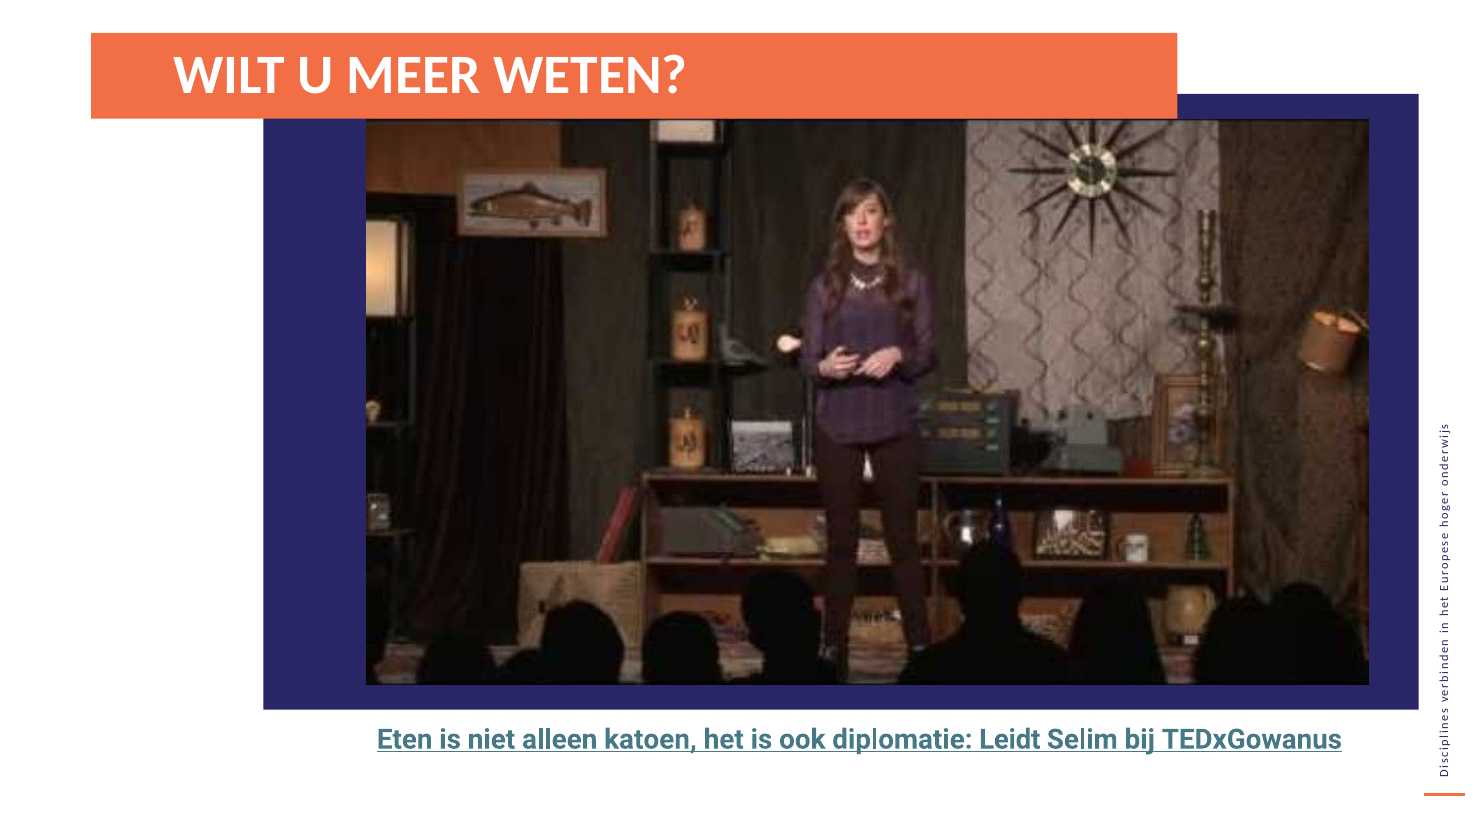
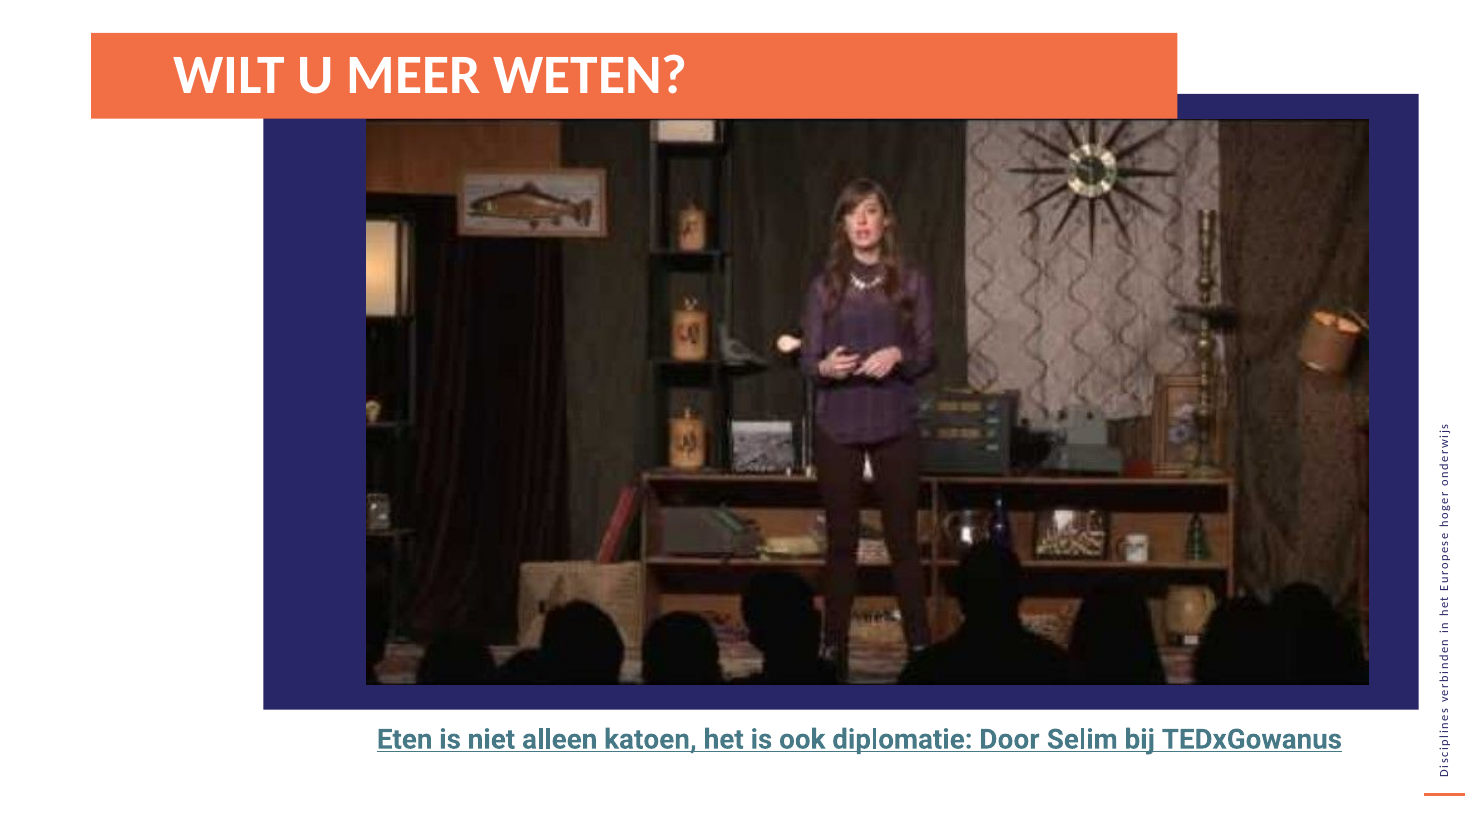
Leidt: Leidt -> Door (1009, 739)
